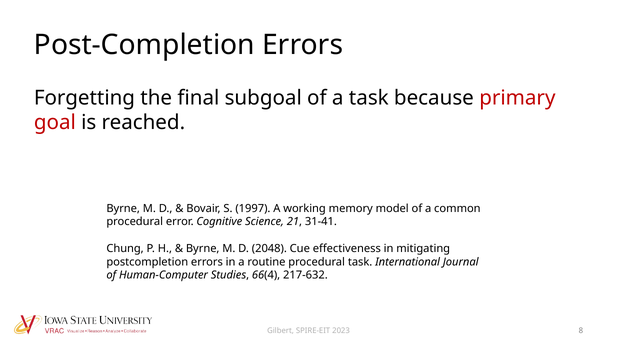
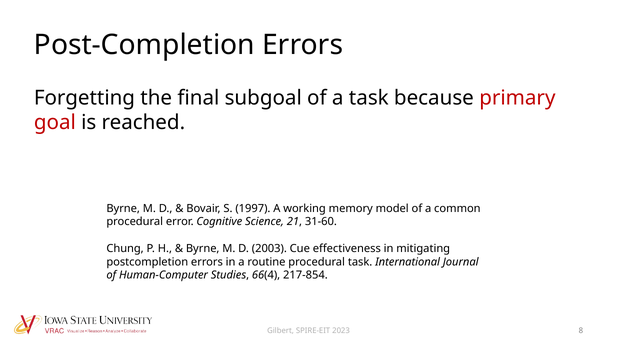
31-41: 31-41 -> 31-60 (321, 222)
2048: 2048 -> 2003 (269, 249)
217-632: 217-632 -> 217-854 (305, 275)
